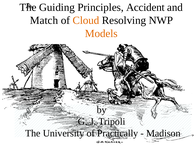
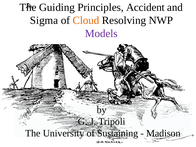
Match: Match -> Sigma (44, 20)
Models colour: orange -> purple (101, 33)
Practically: Practically -> Sustaining (118, 133)
